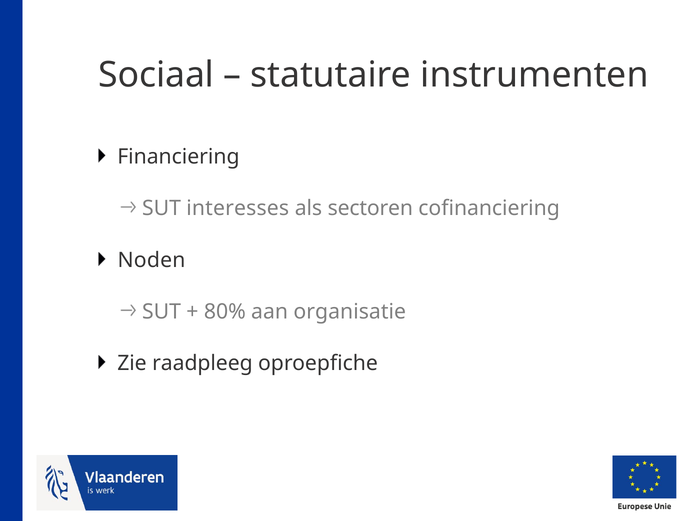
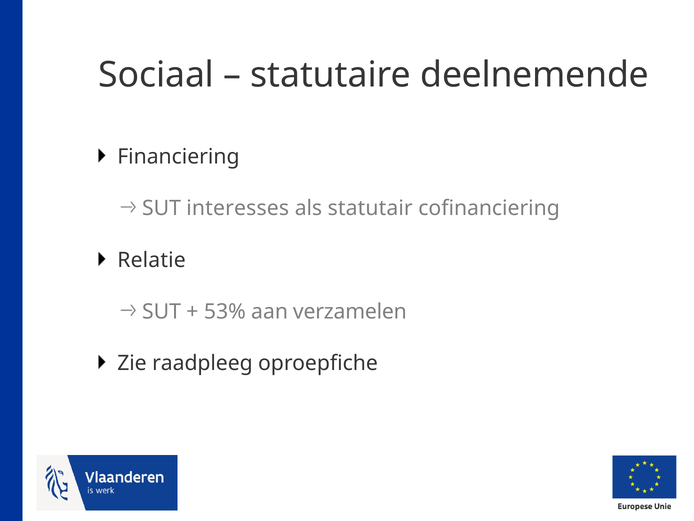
instrumenten: instrumenten -> deelnemende (535, 75)
sectoren: sectoren -> statutair (370, 208)
Noden: Noden -> Relatie (152, 260)
80%: 80% -> 53% (225, 311)
organisatie: organisatie -> verzamelen (350, 311)
